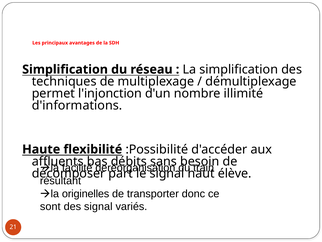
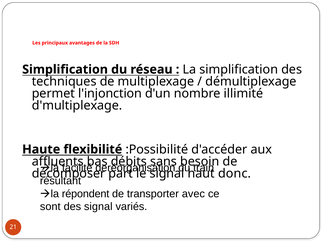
d'informations: d'informations -> d'multiplexage (77, 105)
élève: élève -> donc (235, 173)
originelles: originelles -> répondent (86, 193)
donc: donc -> avec (193, 193)
